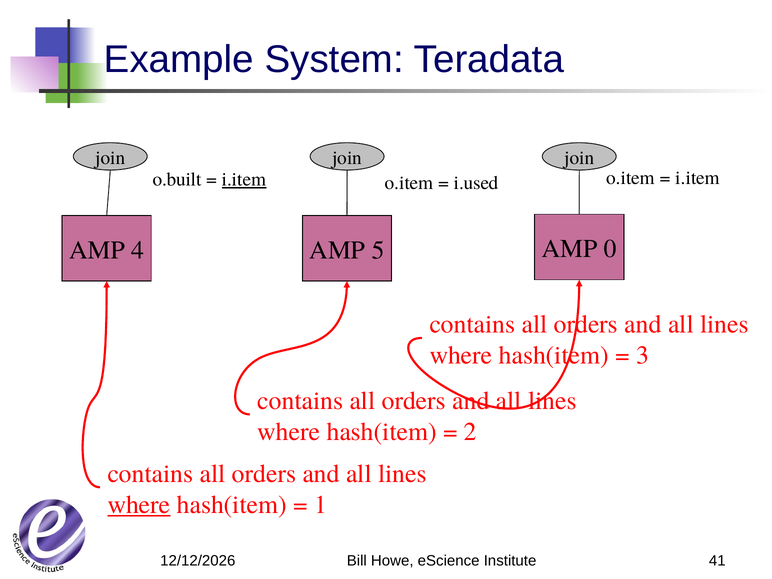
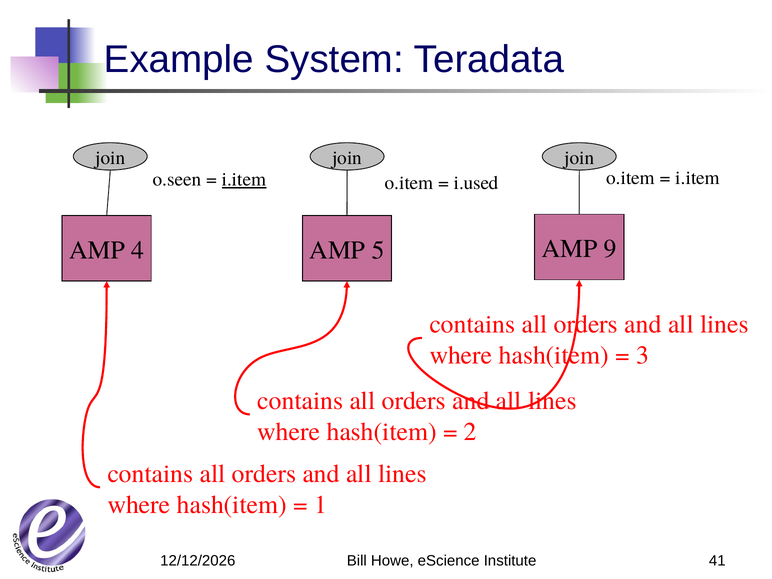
o.built: o.built -> o.seen (177, 179)
0: 0 -> 9 (610, 249)
where underline: present -> none (139, 505)
